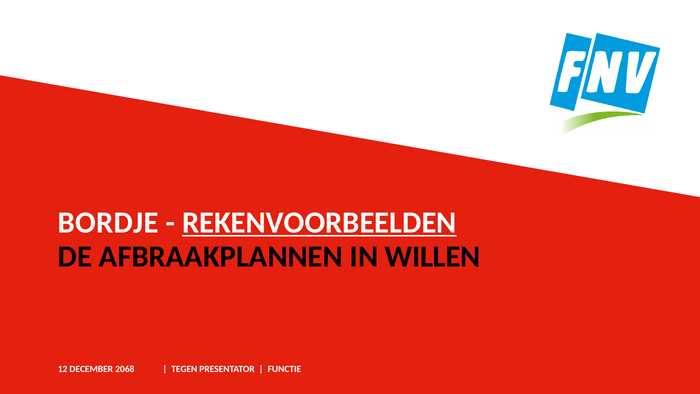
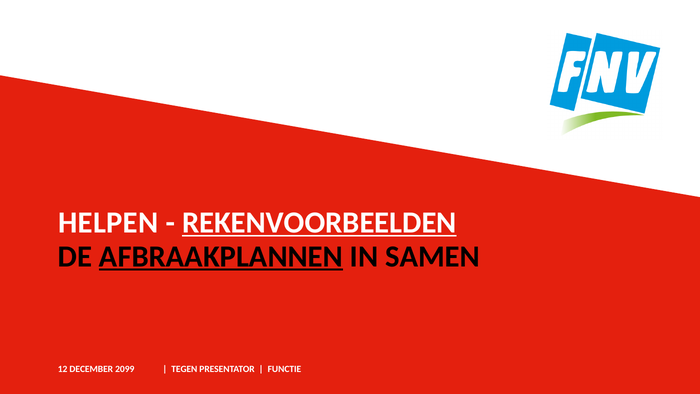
BORDJE: BORDJE -> HELPEN (108, 222)
AFBRAAKPLANNEN underline: none -> present (221, 256)
WILLEN: WILLEN -> SAMEN (432, 256)
2068: 2068 -> 2099 (125, 369)
